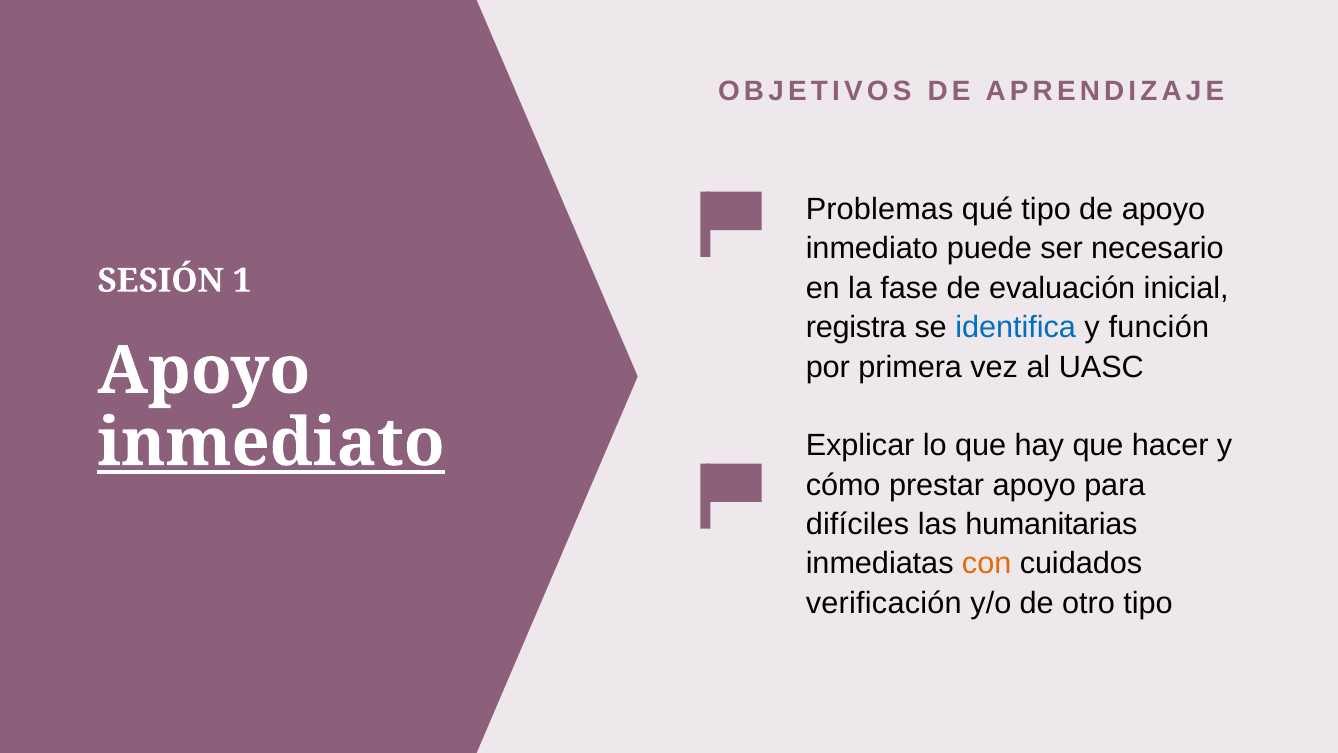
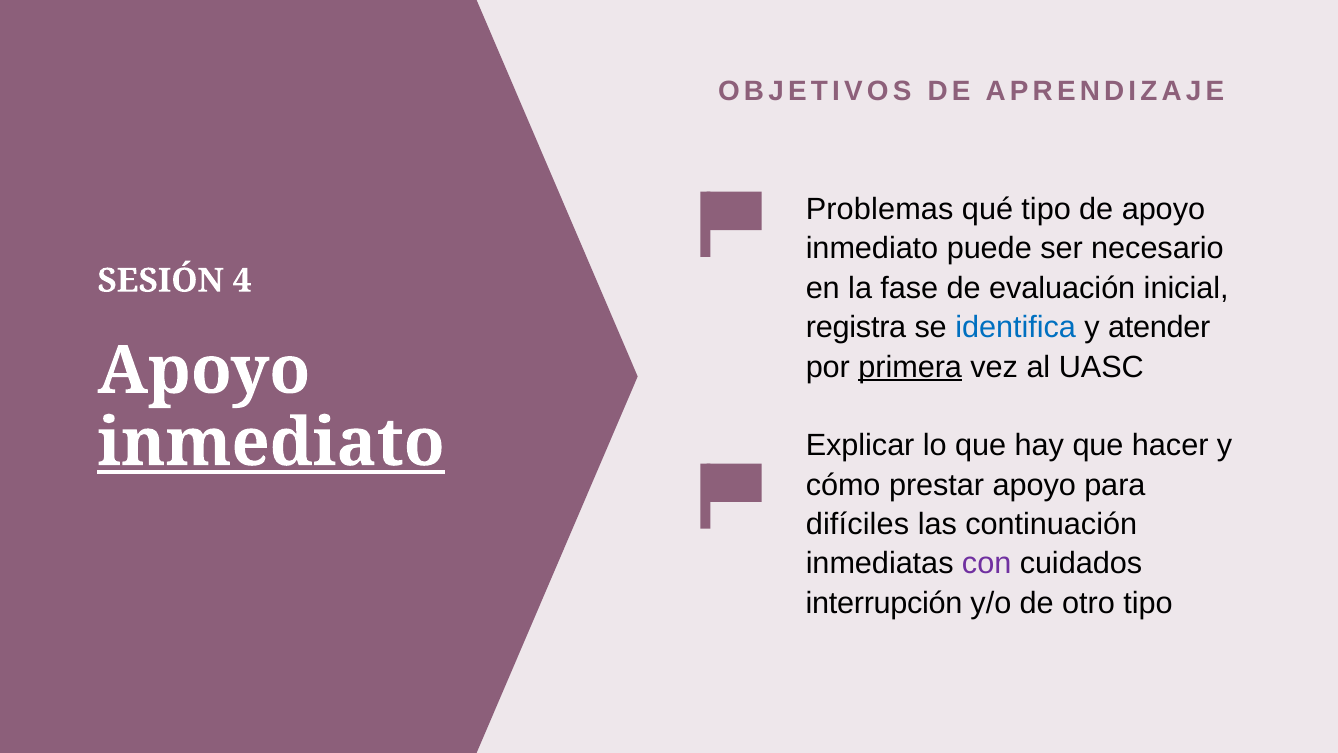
1: 1 -> 4 (242, 280)
función: función -> atender (1159, 327)
primera underline: none -> present (910, 367)
humanitarias: humanitarias -> continuación (1051, 524)
con colour: orange -> purple (987, 563)
verificación: verificación -> interrupción (884, 603)
